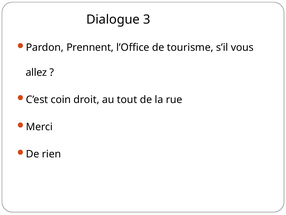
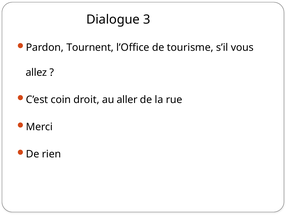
Prennent: Prennent -> Tournent (90, 47)
tout: tout -> aller (127, 99)
